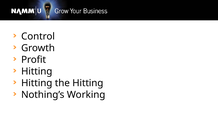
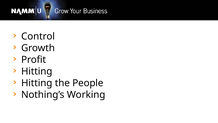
the Hitting: Hitting -> People (88, 83)
